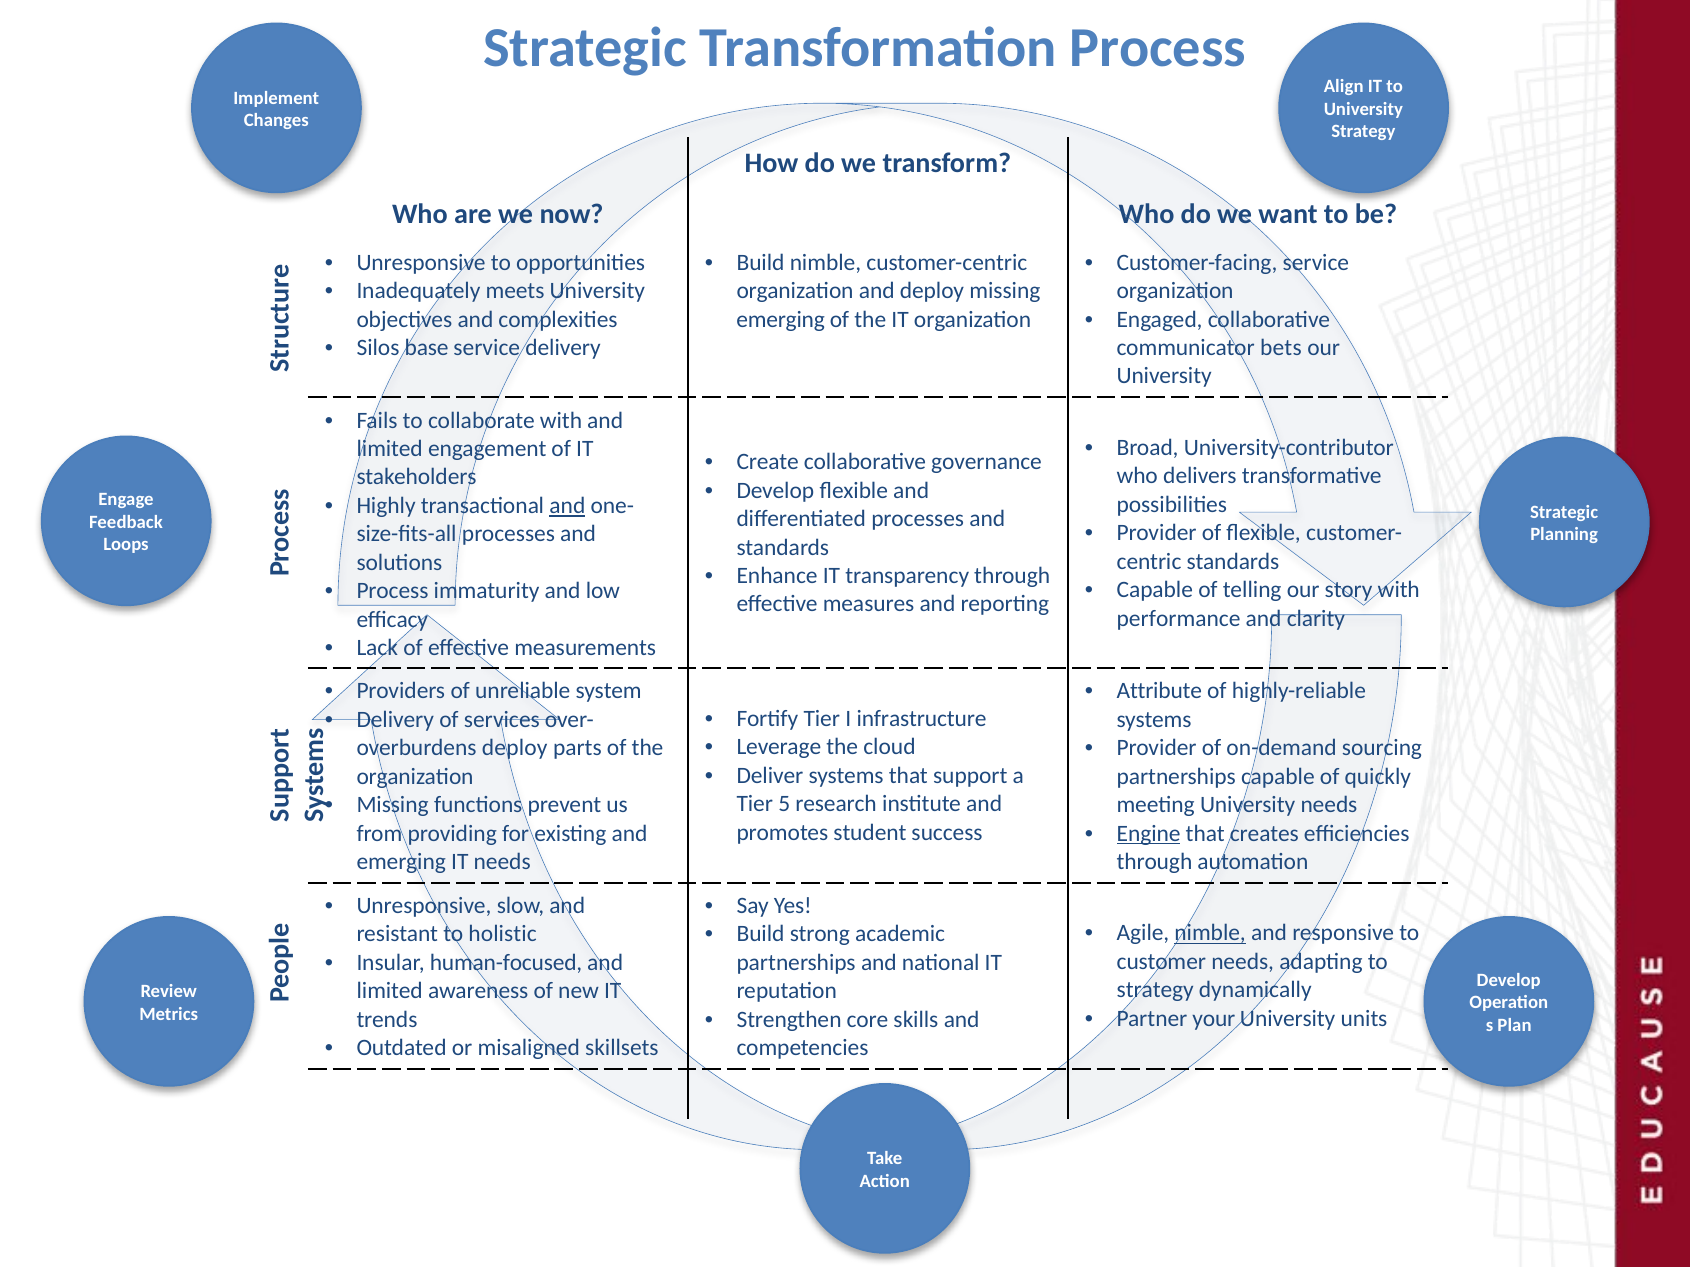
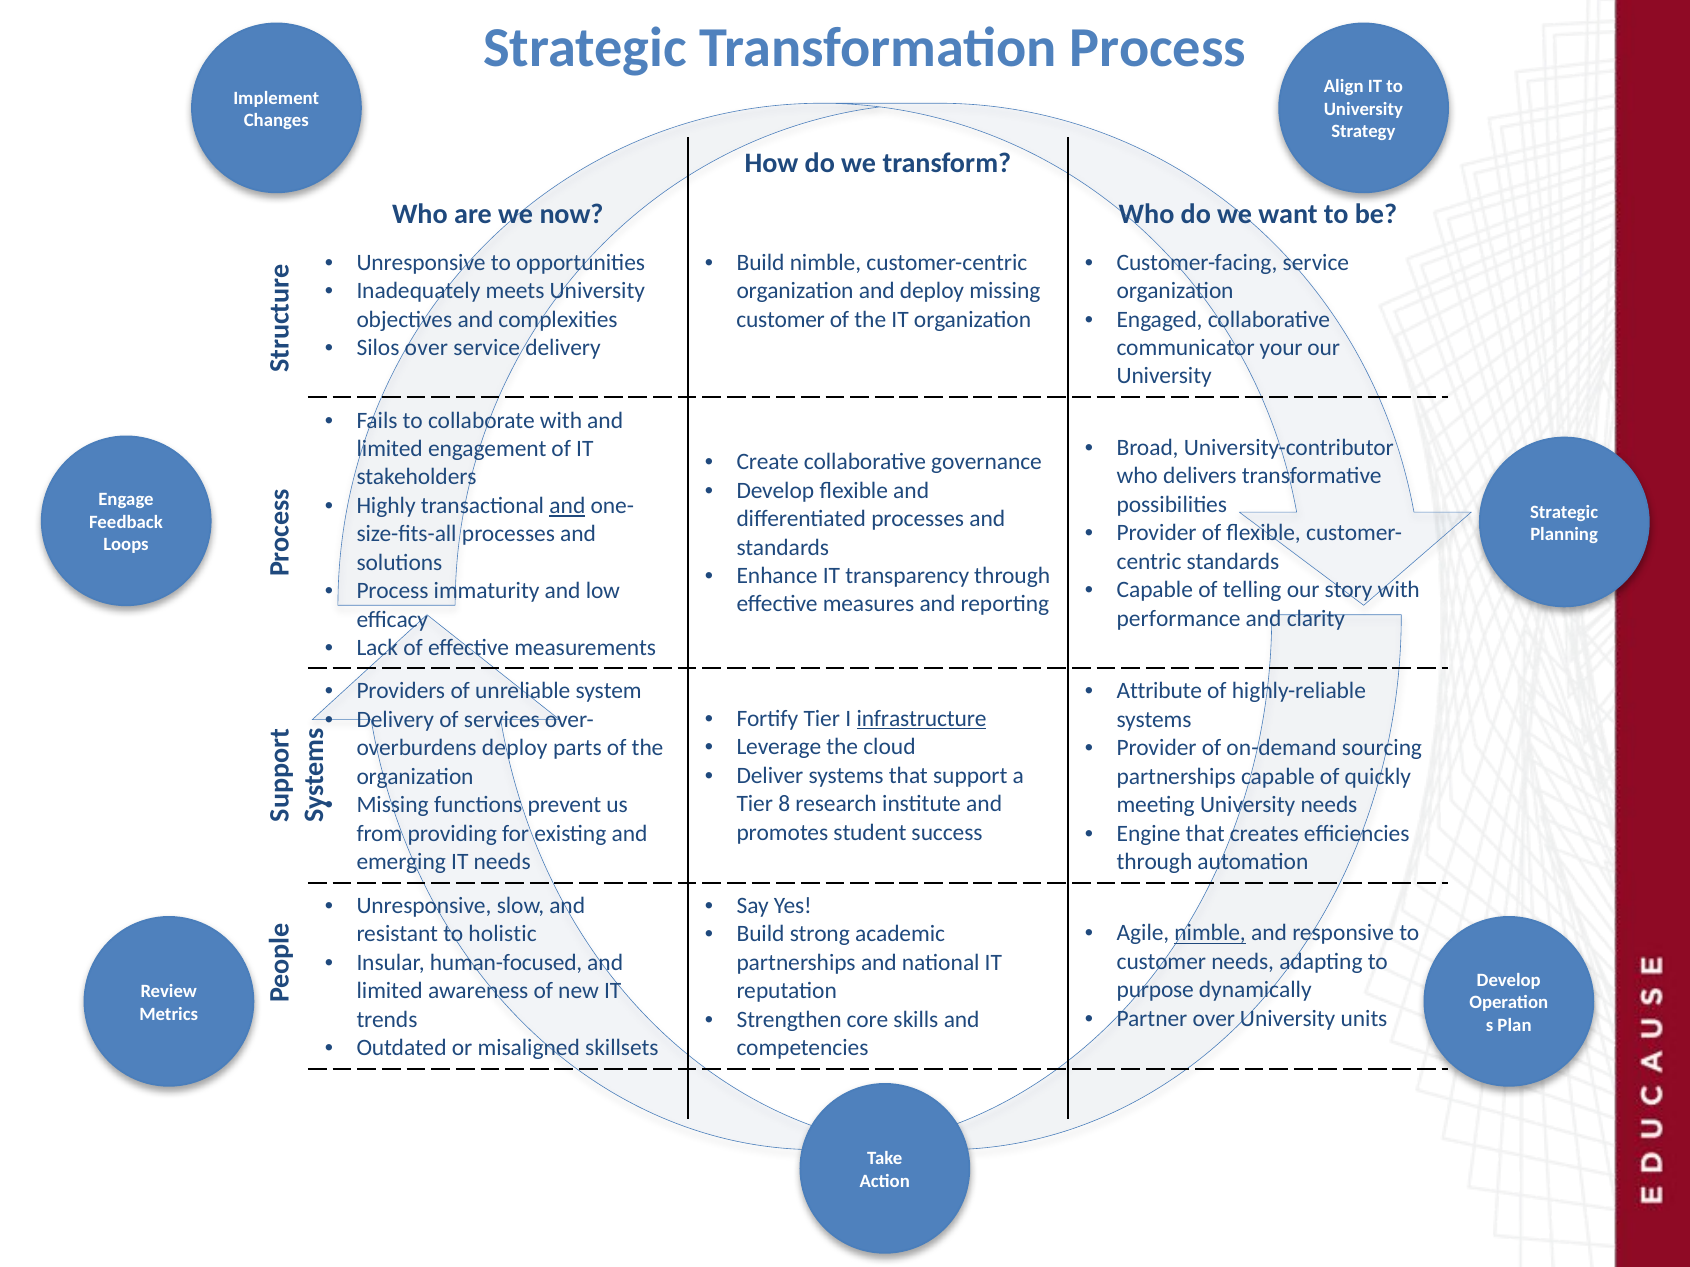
emerging: emerging -> customer (781, 319)
Silos base: base -> over (426, 348)
bets: bets -> your (1281, 348)
infrastructure underline: none -> present (922, 719)
5: 5 -> 8 (784, 804)
Engine underline: present -> none (1149, 834)
strategy: strategy -> purpose (1155, 990)
Partner your: your -> over (1214, 1019)
